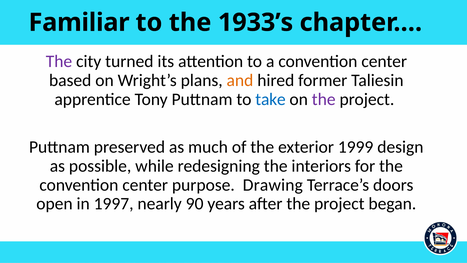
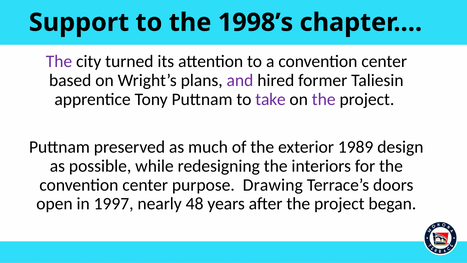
Familiar: Familiar -> Support (79, 22)
1933’s: 1933’s -> 1998’s (256, 22)
and colour: orange -> purple (240, 80)
take colour: blue -> purple (271, 99)
1999: 1999 -> 1989 (356, 147)
90: 90 -> 48 (195, 204)
